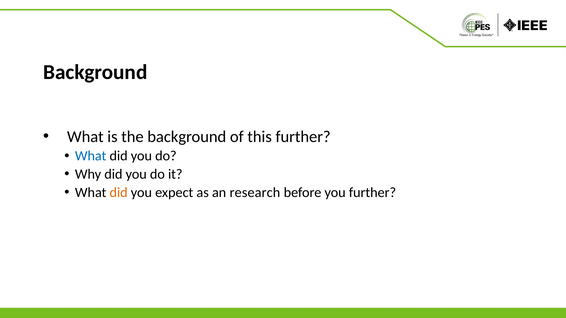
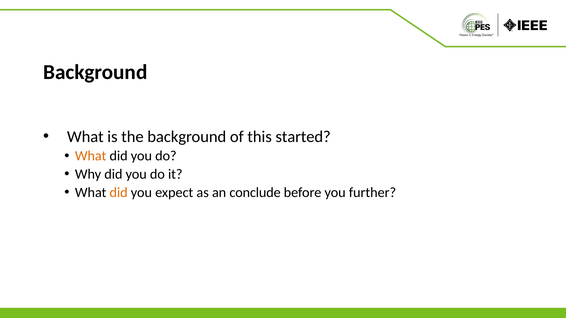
this further: further -> started (303, 137)
What colour: blue -> orange (91, 156)
research: research -> conclude (255, 193)
